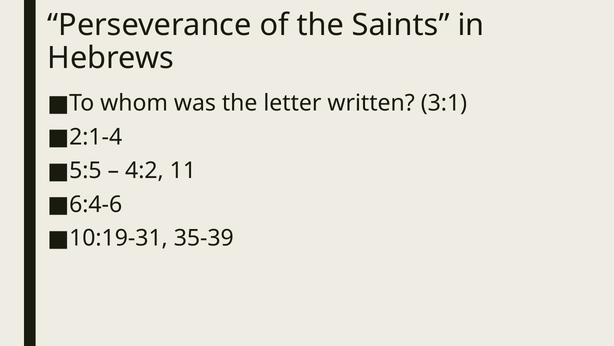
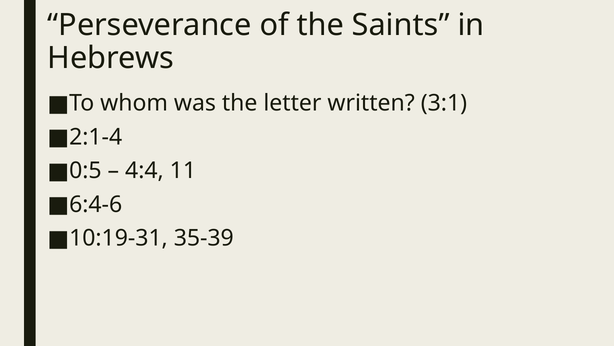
5:5: 5:5 -> 0:5 (85, 170)
4:2: 4:2 -> 4:4 (144, 170)
